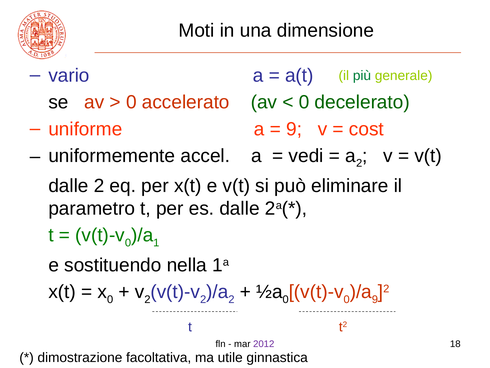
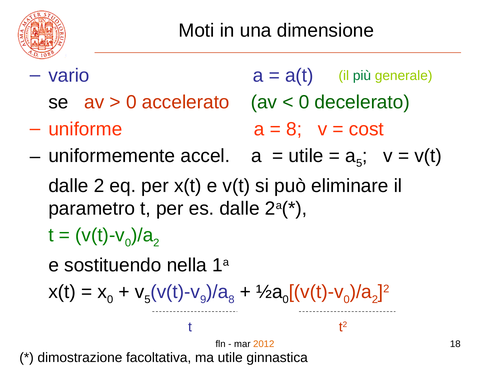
9: 9 -> 8 (294, 129)
vedi: vedi -> utile (306, 156)
a 2: 2 -> 5 (359, 163)
1: 1 -> 2 (156, 242)
v 2: 2 -> 5 (147, 299)
2: 2 -> 9 (203, 299)
2: 2 -> 8 (231, 299)
9: 9 -> 2 (375, 299)
2012 colour: purple -> orange (264, 344)
